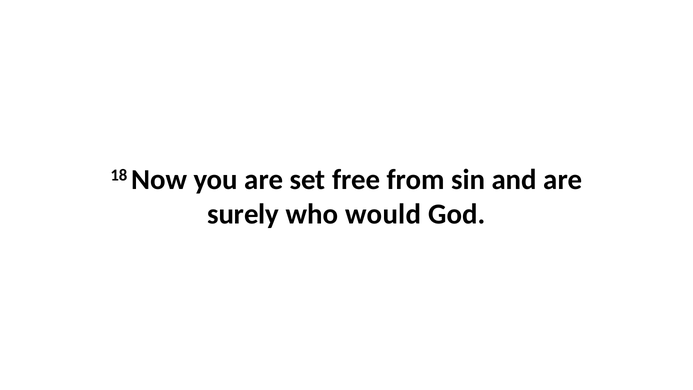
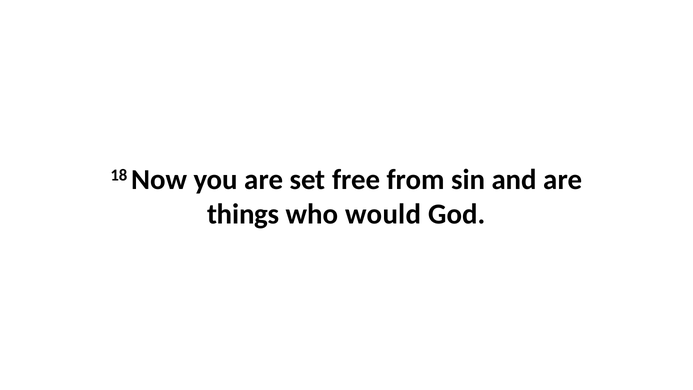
surely: surely -> things (243, 214)
